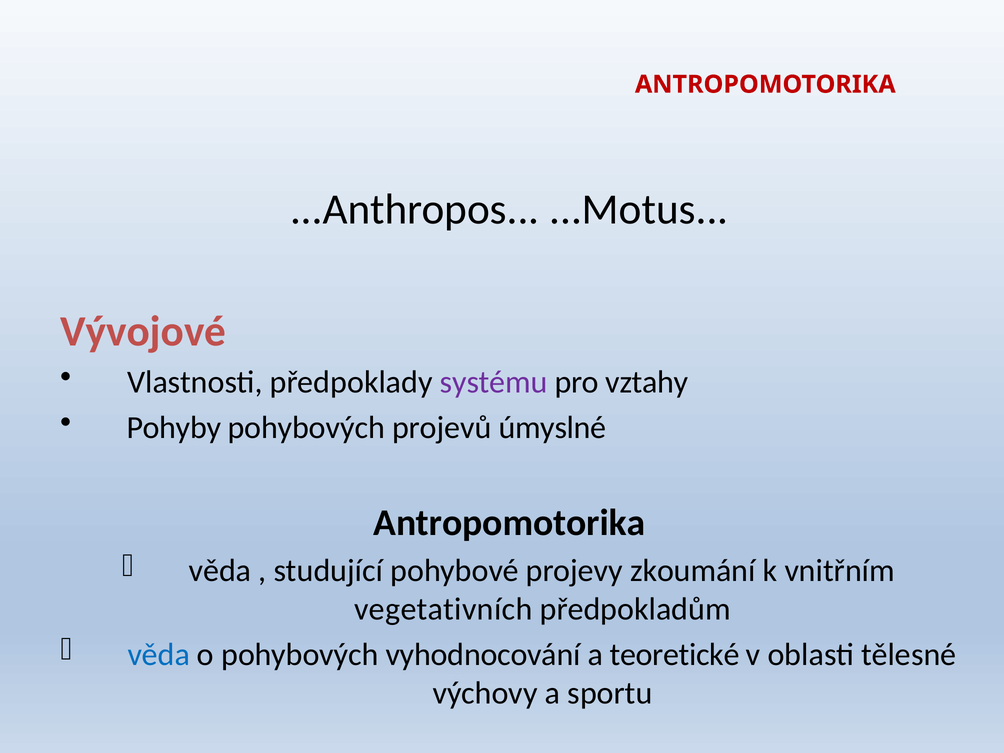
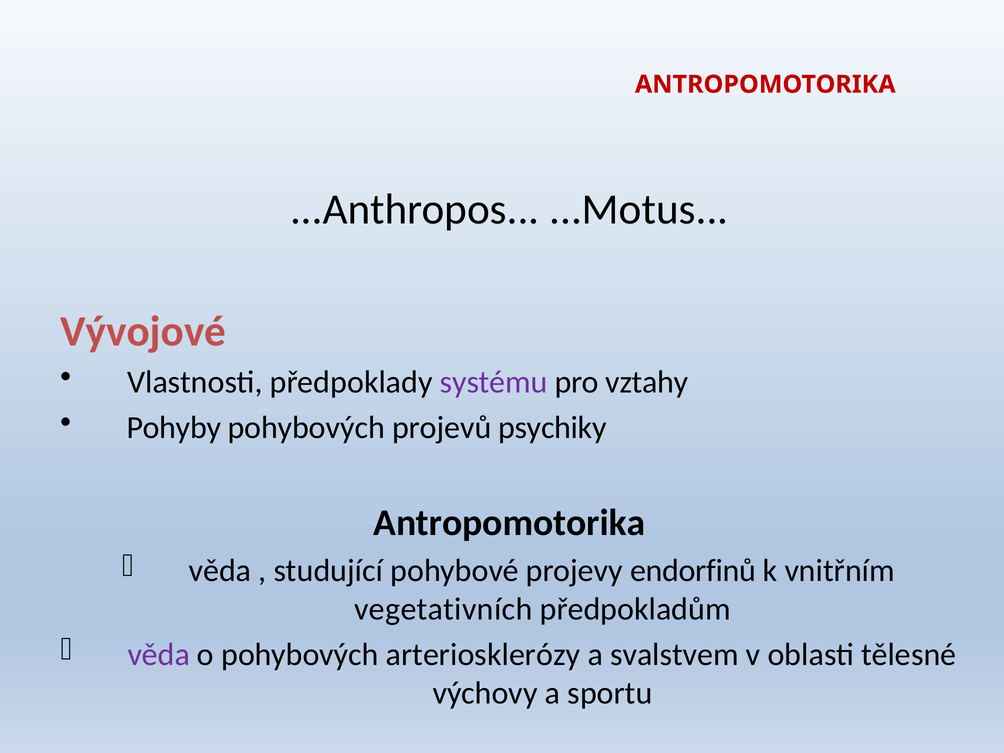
úmyslné: úmyslné -> psychiky (552, 428)
zkoumání: zkoumání -> endorfinů (693, 571)
věda colour: blue -> purple (159, 654)
vyhodnocování: vyhodnocování -> arteriosklerózy (483, 654)
teoretické: teoretické -> svalstvem (674, 654)
